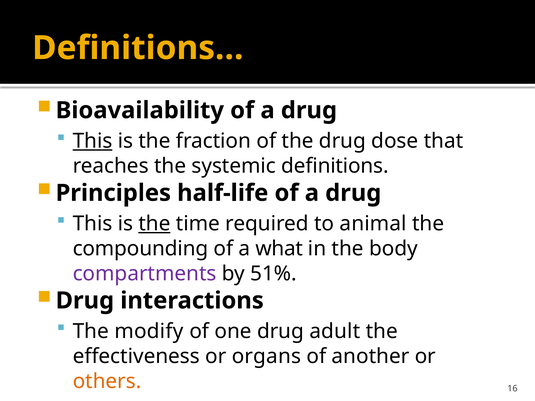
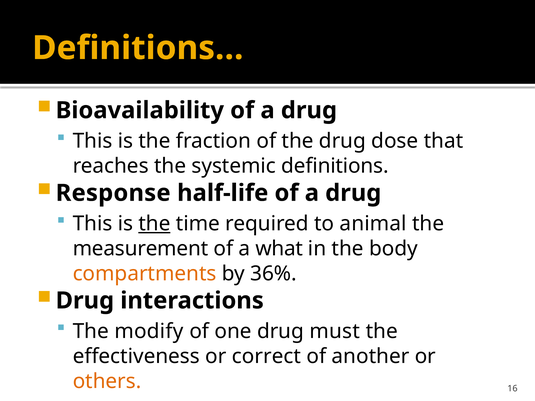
This underline: present -> none (93, 141)
Principles: Principles -> Response (113, 193)
compounding: compounding -> measurement (140, 249)
compartments colour: purple -> orange (145, 274)
51%: 51% -> 36% (273, 274)
adult: adult -> must (335, 331)
organs: organs -> correct (266, 356)
